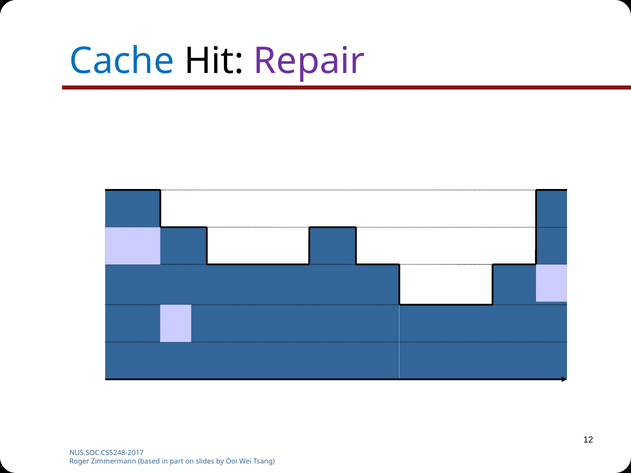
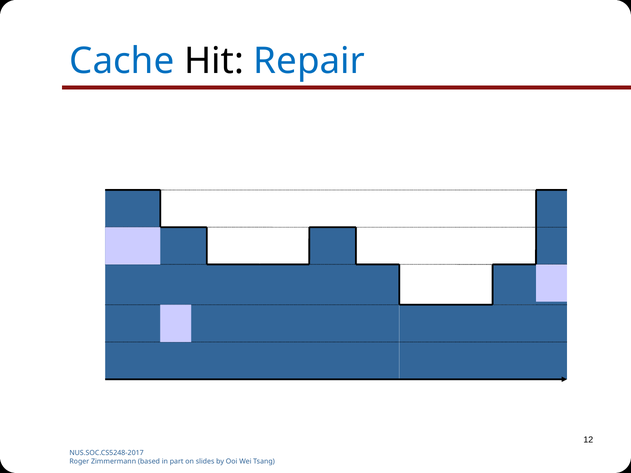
Repair colour: purple -> blue (309, 61)
